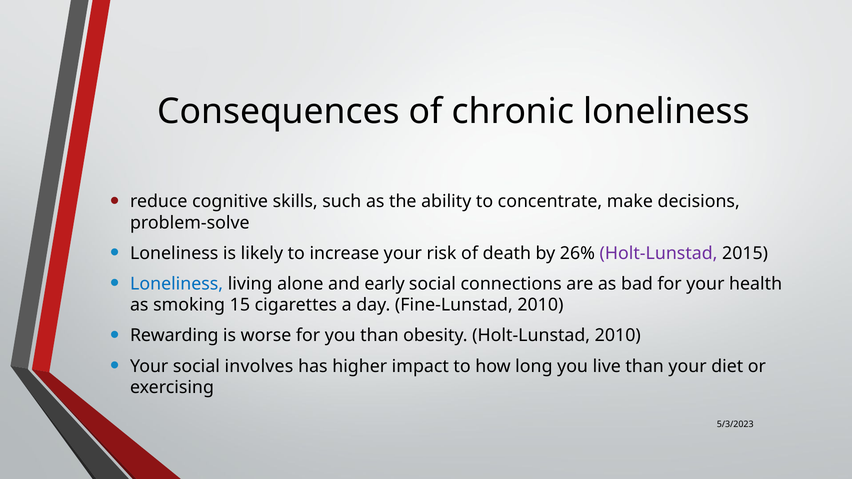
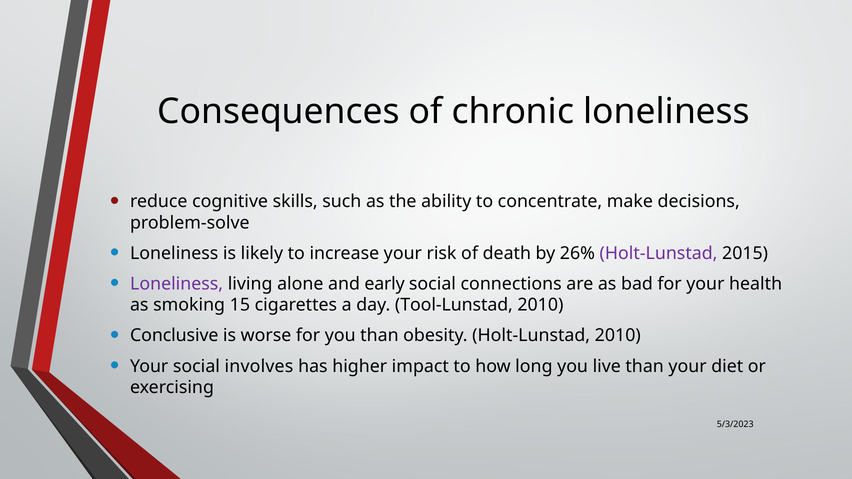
Loneliness colour: blue -> purple (177, 284)
Fine-Lunstad: Fine-Lunstad -> Tool-Lunstad (454, 305)
Rewarding: Rewarding -> Conclusive (174, 336)
